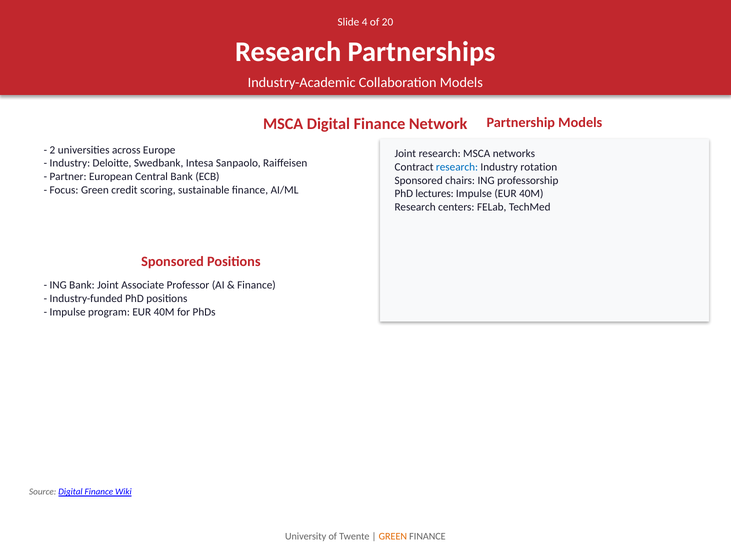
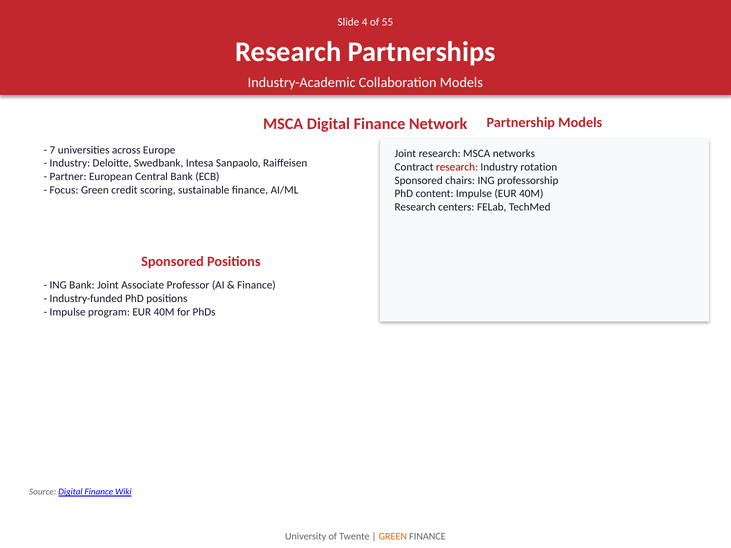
20: 20 -> 55 (388, 22)
2: 2 -> 7 (52, 150)
research colour: blue -> red (457, 167)
lectures: lectures -> content (435, 194)
